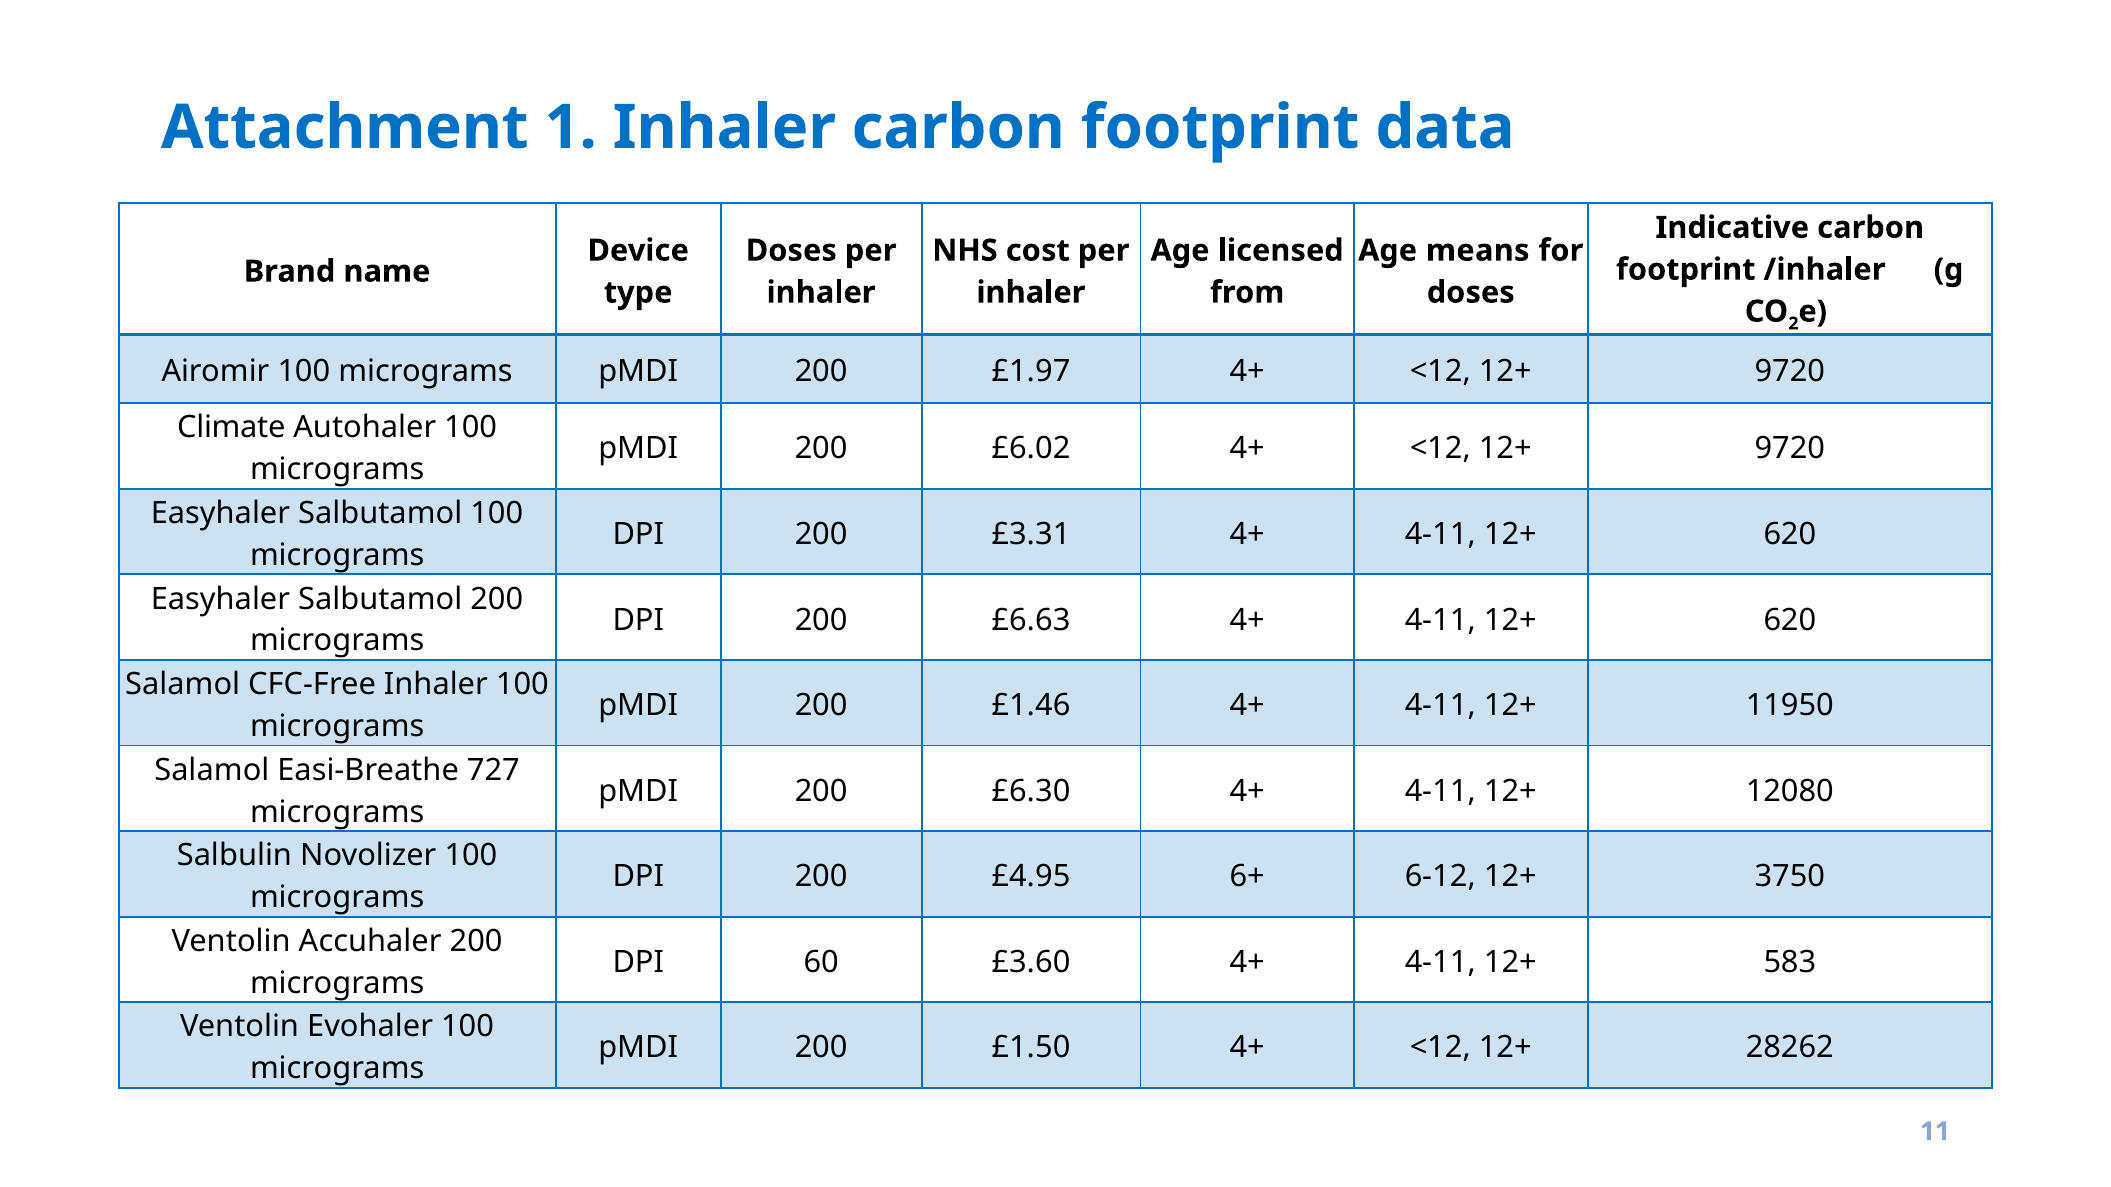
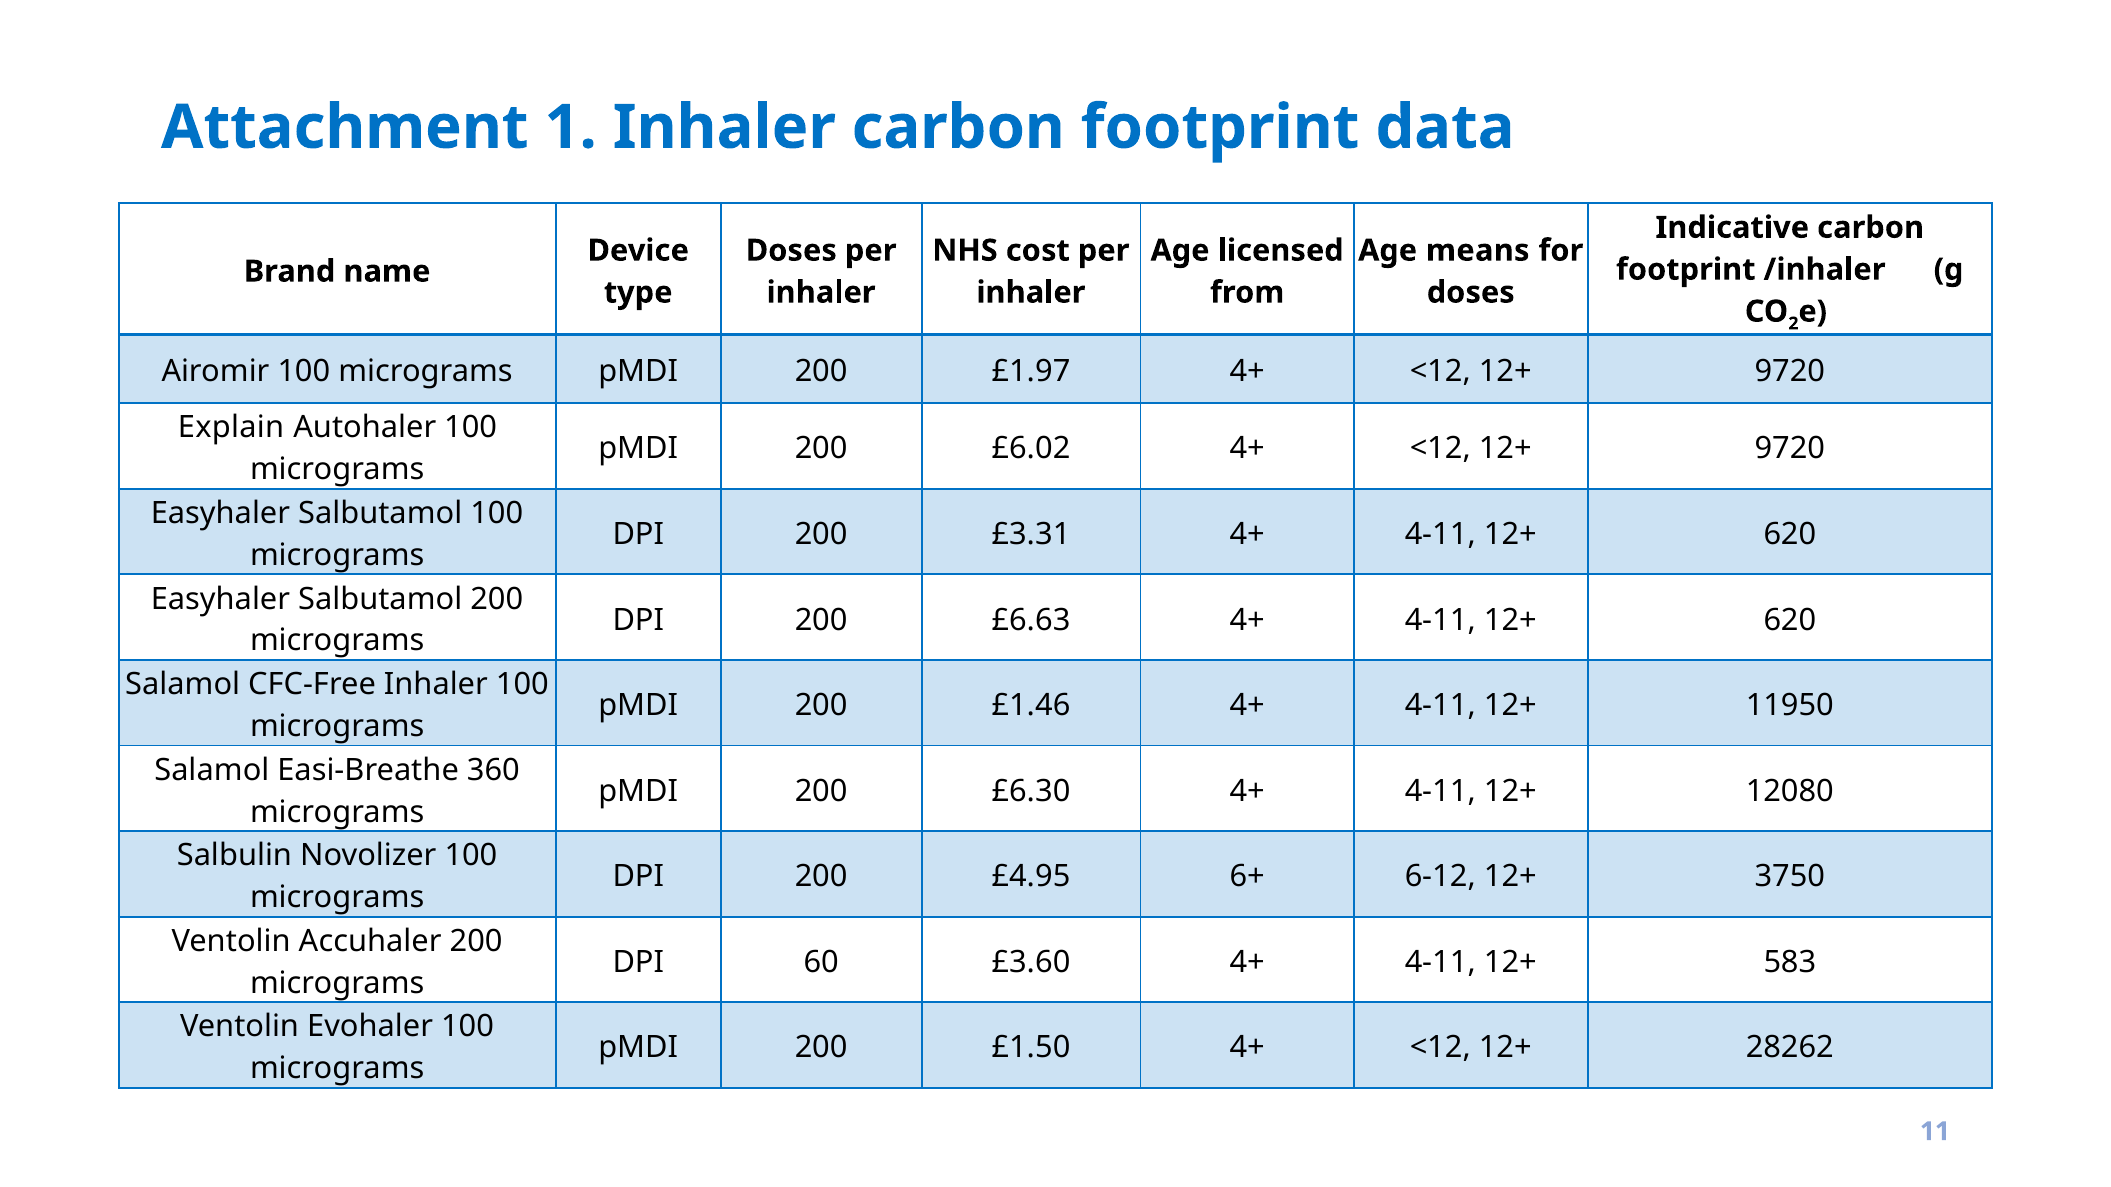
Climate: Climate -> Explain (231, 428)
727: 727 -> 360 (493, 770)
